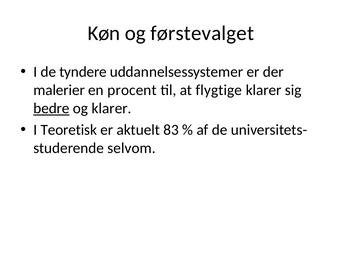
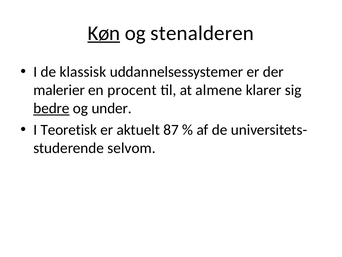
Køn underline: none -> present (104, 33)
førstevalget: førstevalget -> stenalderen (202, 33)
tyndere: tyndere -> klassisk (83, 72)
flygtige: flygtige -> almene (219, 90)
og klarer: klarer -> under (112, 108)
83: 83 -> 87 (171, 130)
